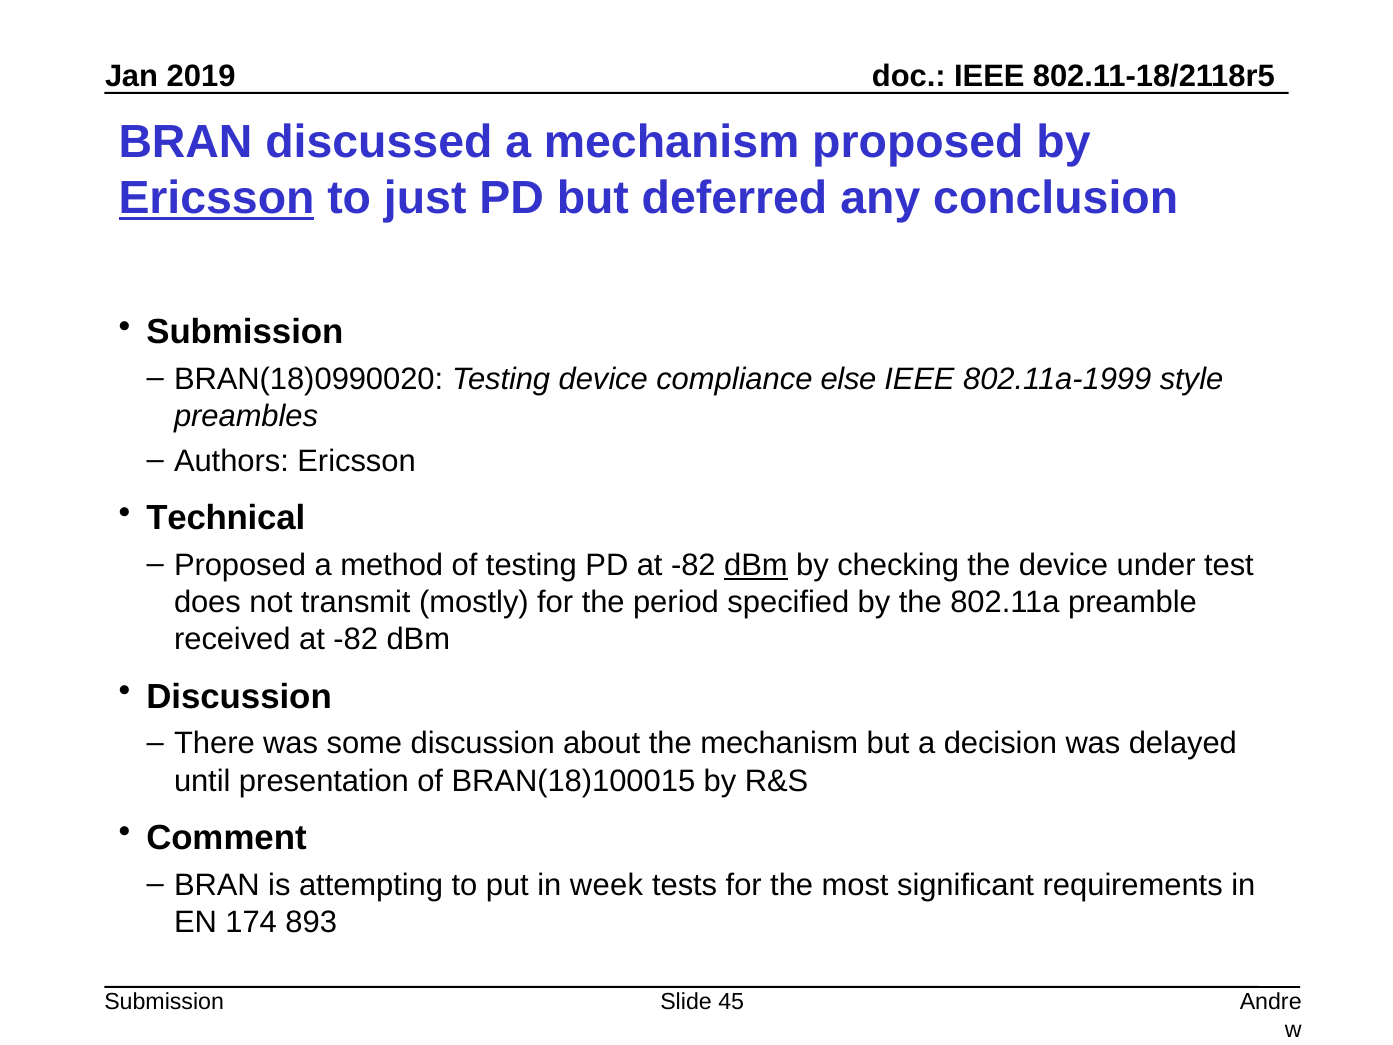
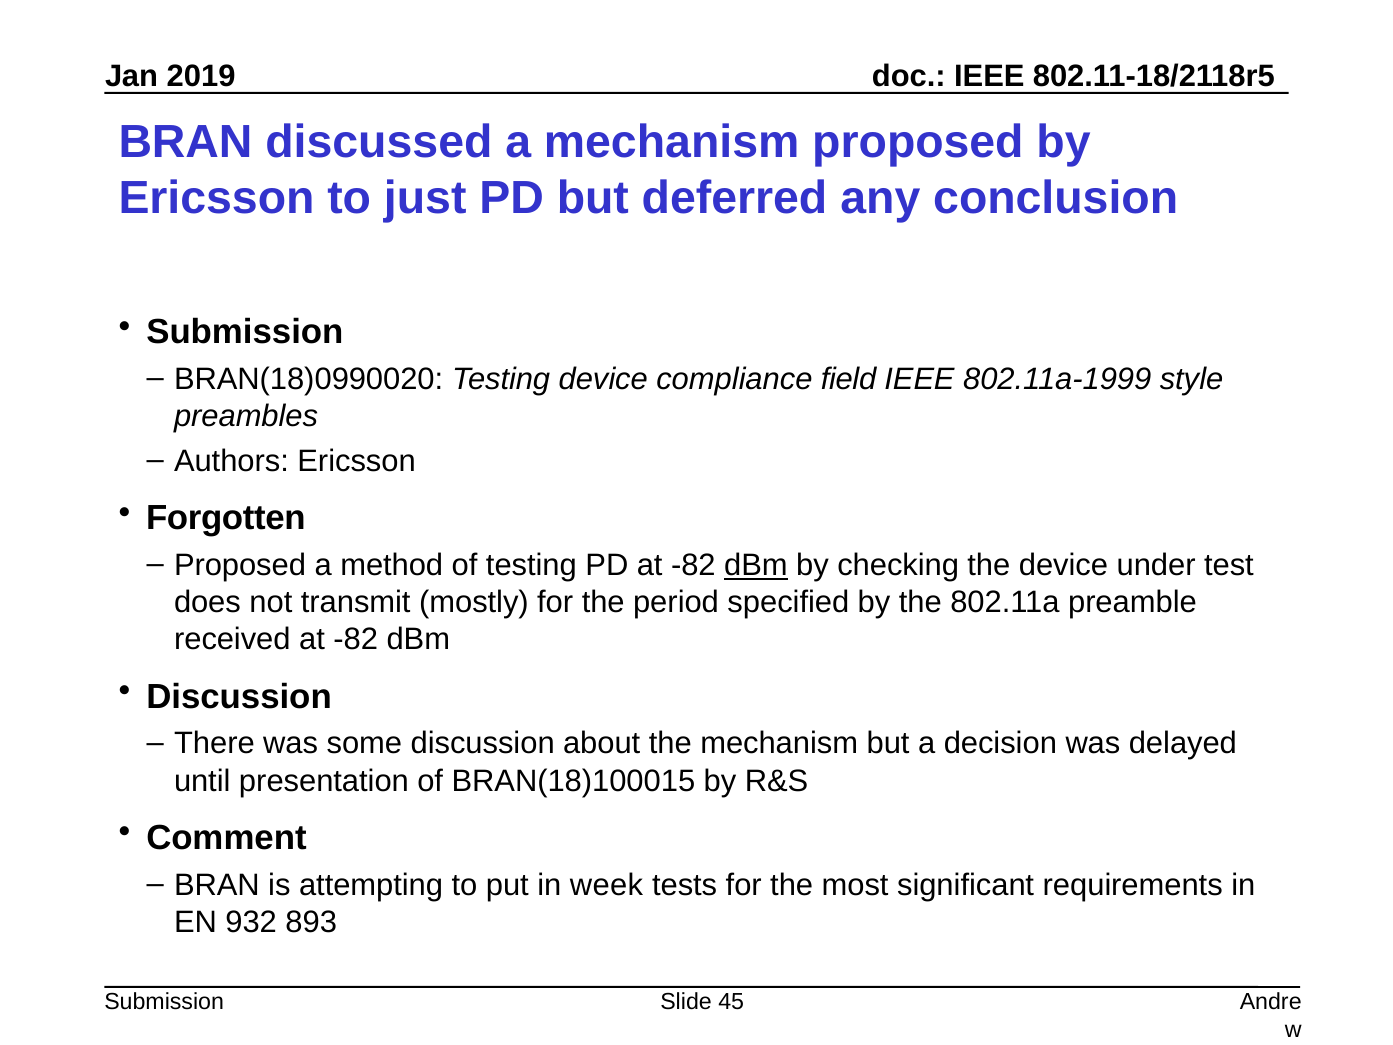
Ericsson underline: present -> none (216, 198)
else: else -> field (848, 379)
Technical: Technical -> Forgotten (226, 518)
174: 174 -> 932 (251, 922)
